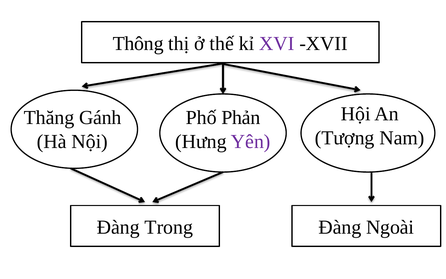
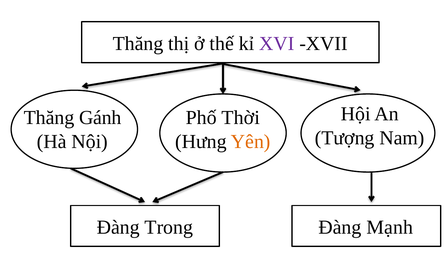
Thông: Thông -> Thăng (138, 44)
Phản: Phản -> Thời (241, 118)
Yên colour: purple -> orange (251, 141)
Ngoài: Ngoài -> Mạnh (390, 227)
